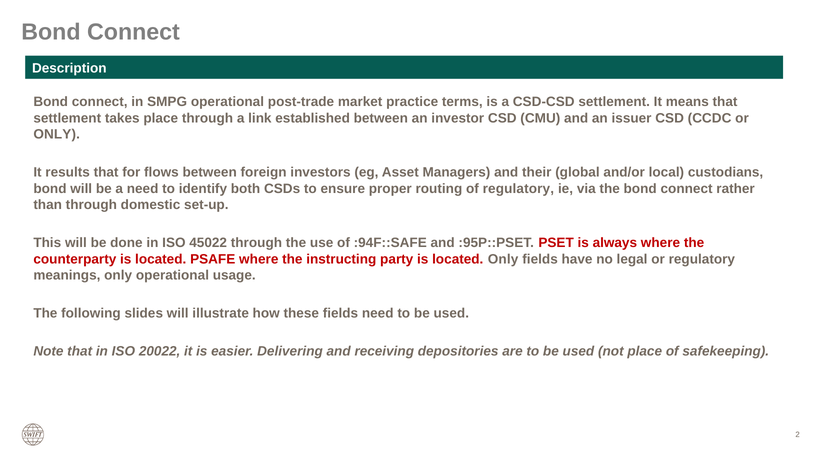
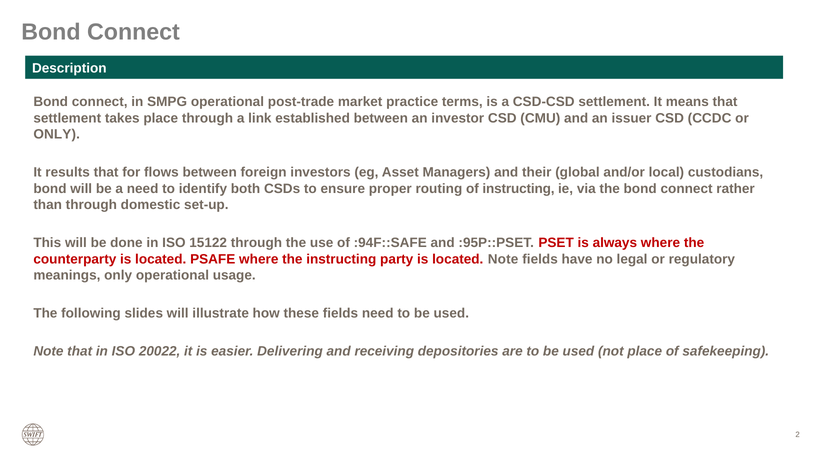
of regulatory: regulatory -> instructing (519, 189)
45022: 45022 -> 15122 (208, 243)
located Only: Only -> Note (503, 259)
